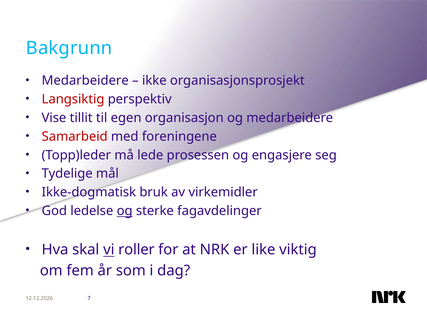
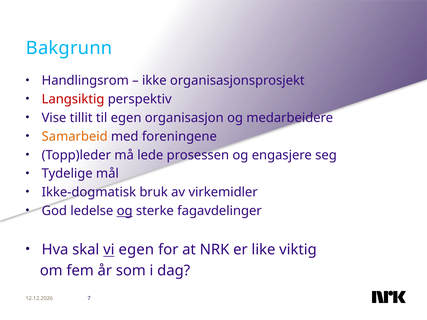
Medarbeidere: Medarbeidere -> Handlingsrom (85, 81)
Samarbeid colour: red -> orange (75, 137)
vi roller: roller -> egen (136, 250)
